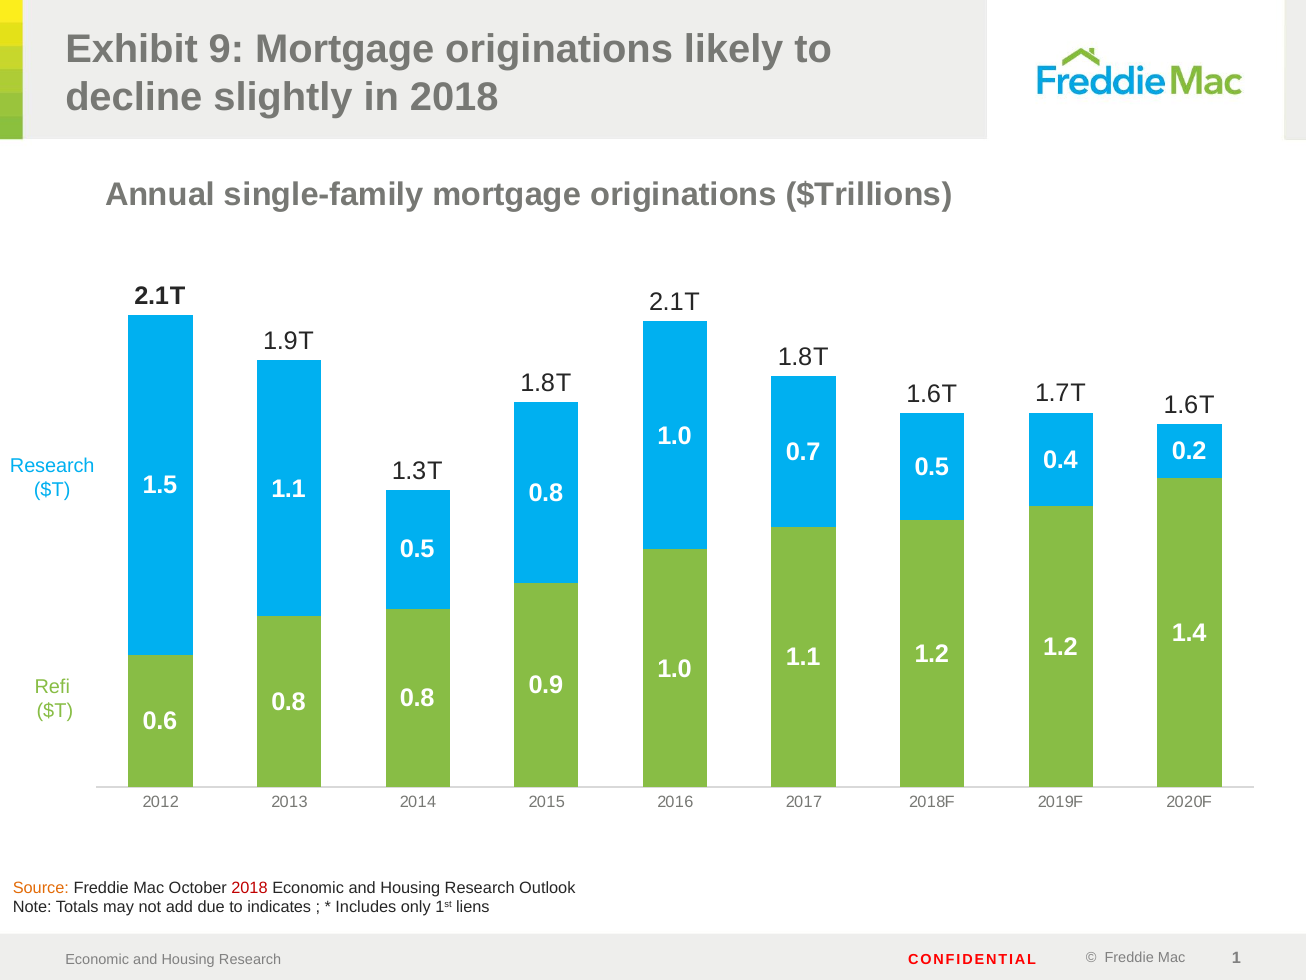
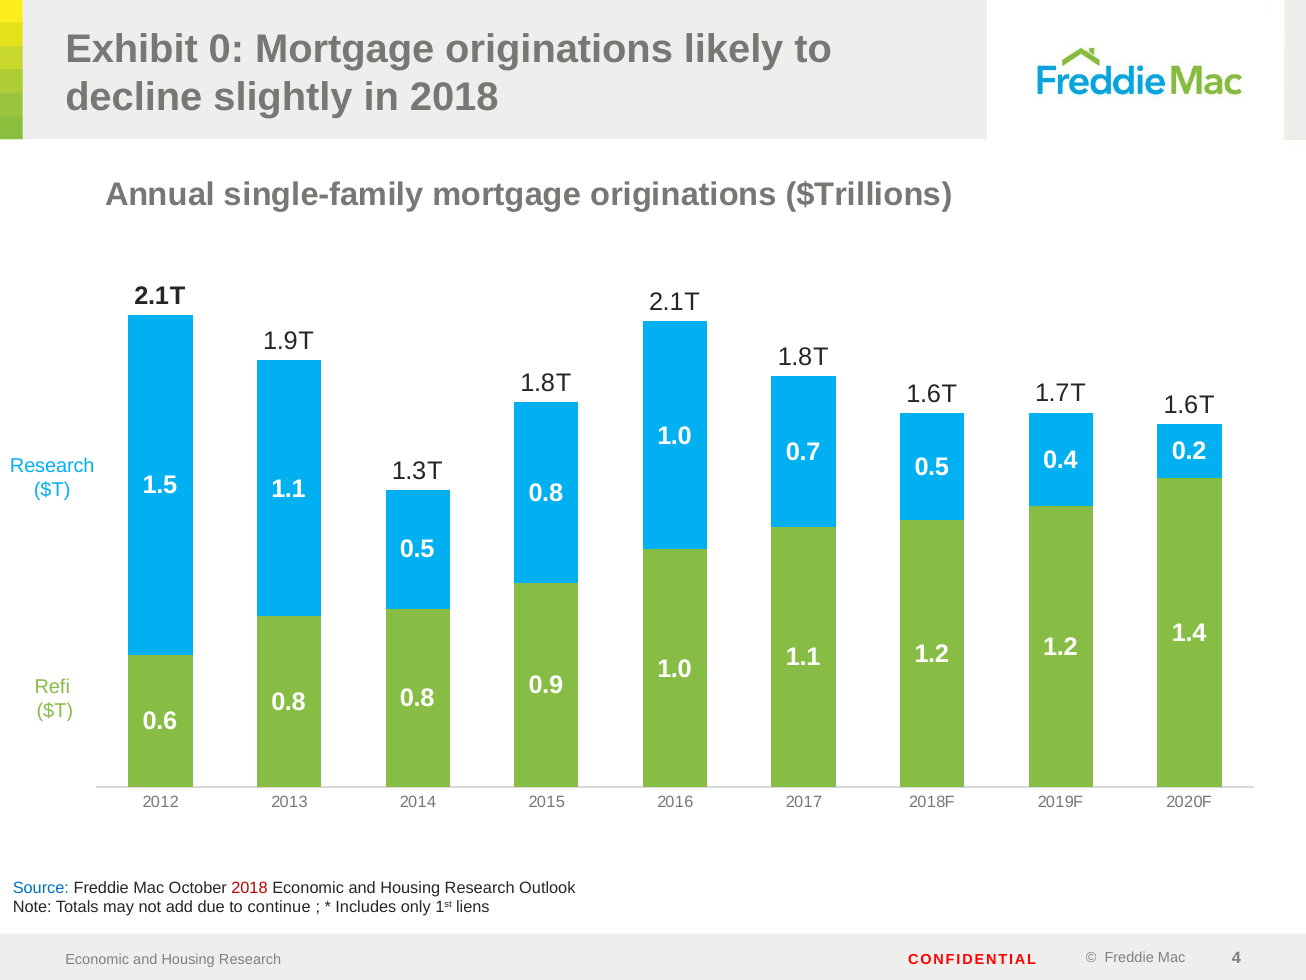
9: 9 -> 0 (226, 50)
Source colour: orange -> blue (41, 887)
indicates: indicates -> continue (279, 907)
1: 1 -> 4 (1236, 958)
